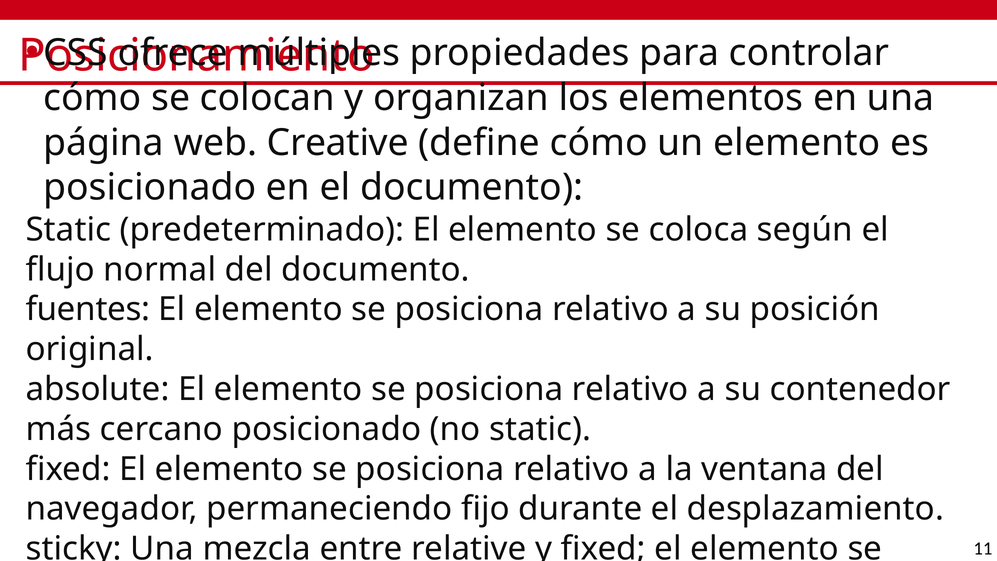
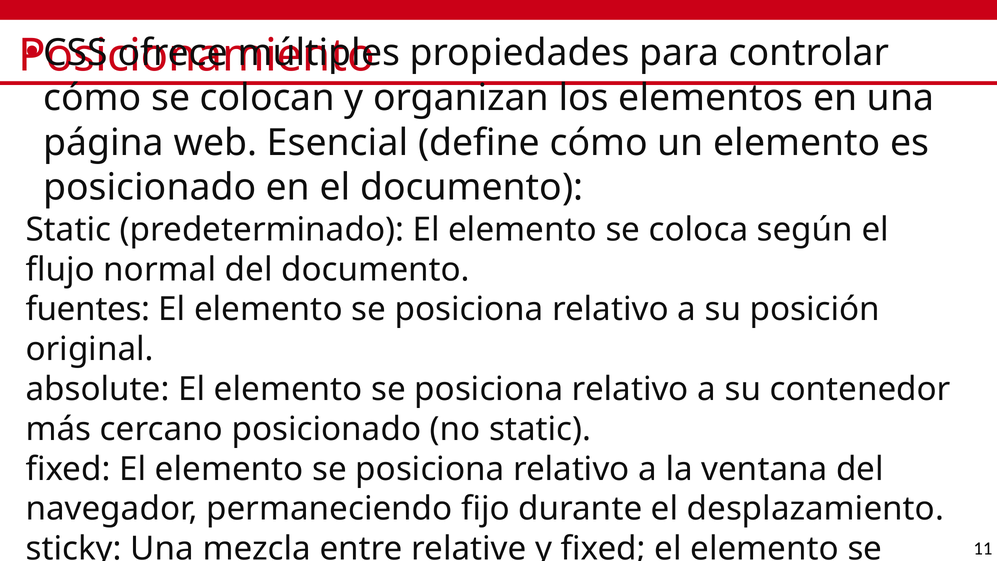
Creative: Creative -> Esencial (338, 143)
